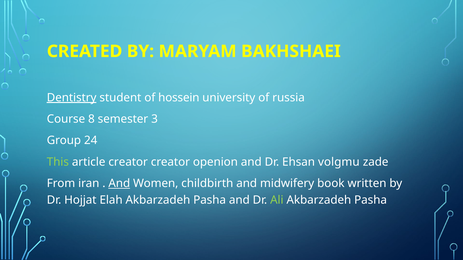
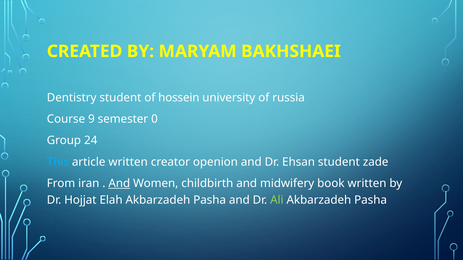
Dentistry underline: present -> none (72, 98)
8: 8 -> 9 (91, 119)
3: 3 -> 0 (154, 119)
This colour: light green -> light blue (58, 162)
article creator: creator -> written (128, 162)
Ehsan volgmu: volgmu -> student (339, 162)
